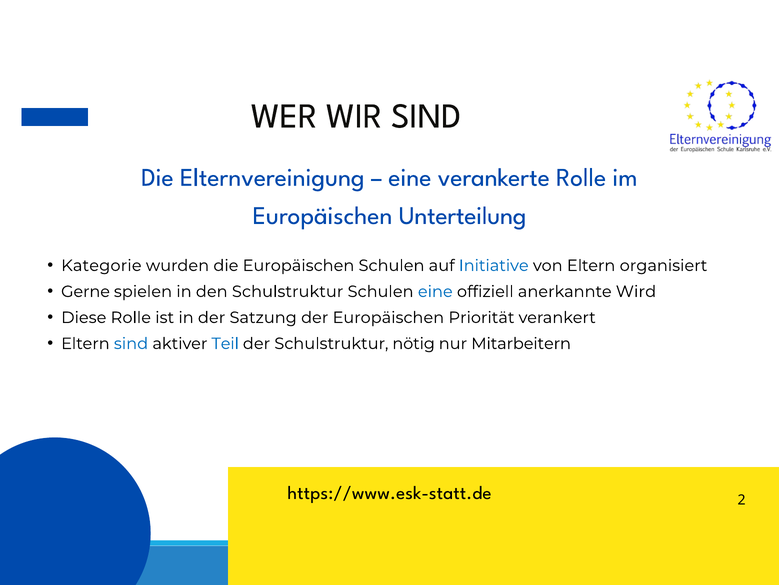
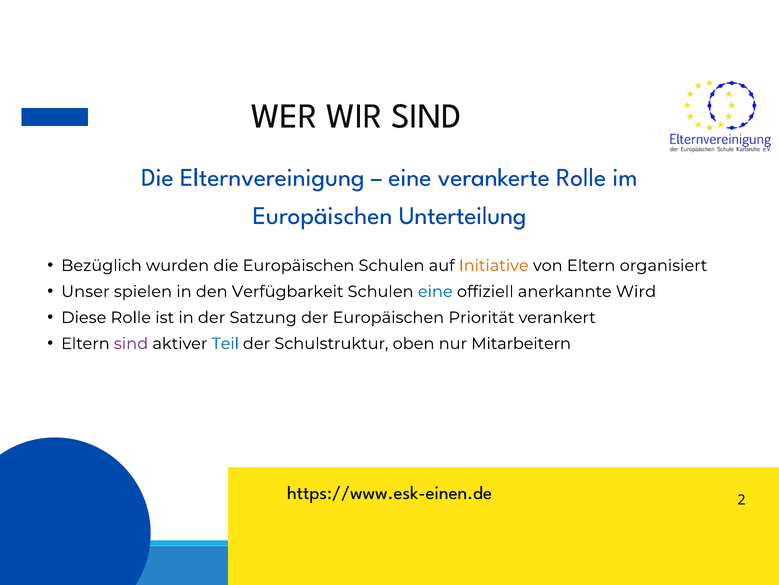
Kategorie: Kategorie -> Bezüglich (101, 265)
Initiative colour: blue -> orange (494, 265)
Gerne: Gerne -> Unser (85, 291)
den Schulstruktur: Schulstruktur -> Verfügbarkeit (288, 291)
sind colour: blue -> purple (131, 343)
nötig: nötig -> oben (414, 343)
https://www.esk-statt.de: https://www.esk-statt.de -> https://www.esk-einen.de (389, 492)
